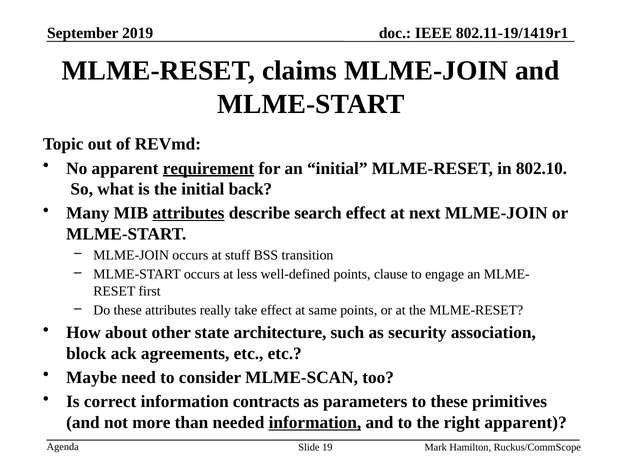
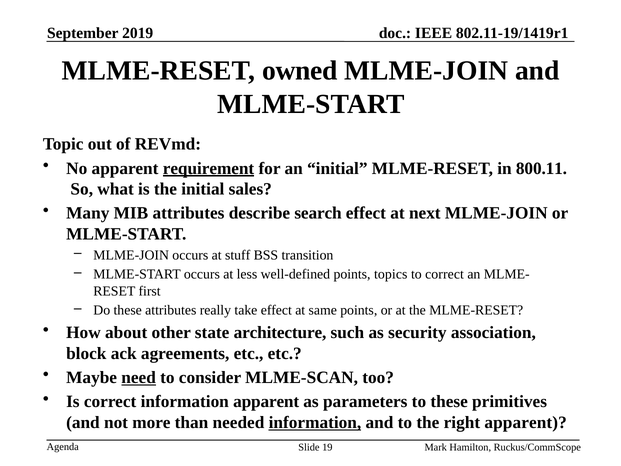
claims: claims -> owned (300, 71)
802.10: 802.10 -> 800.11 (542, 168)
back: back -> sales (250, 189)
attributes underline: present -> none (189, 213)
clause: clause -> topics (391, 274)
to engage: engage -> correct (445, 274)
need underline: none -> present (139, 377)
information contracts: contracts -> apparent (266, 401)
